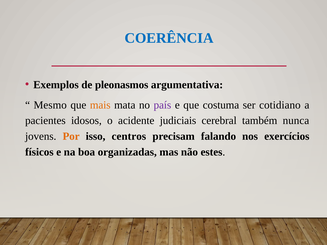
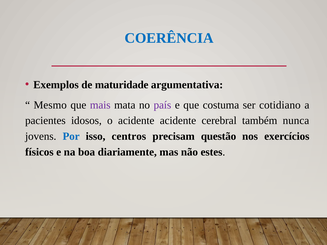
pleonasmos: pleonasmos -> maturidade (122, 85)
mais colour: orange -> purple (100, 105)
acidente judiciais: judiciais -> acidente (178, 121)
Por colour: orange -> blue (71, 136)
falando: falando -> questão (219, 136)
organizadas: organizadas -> diariamente (127, 152)
